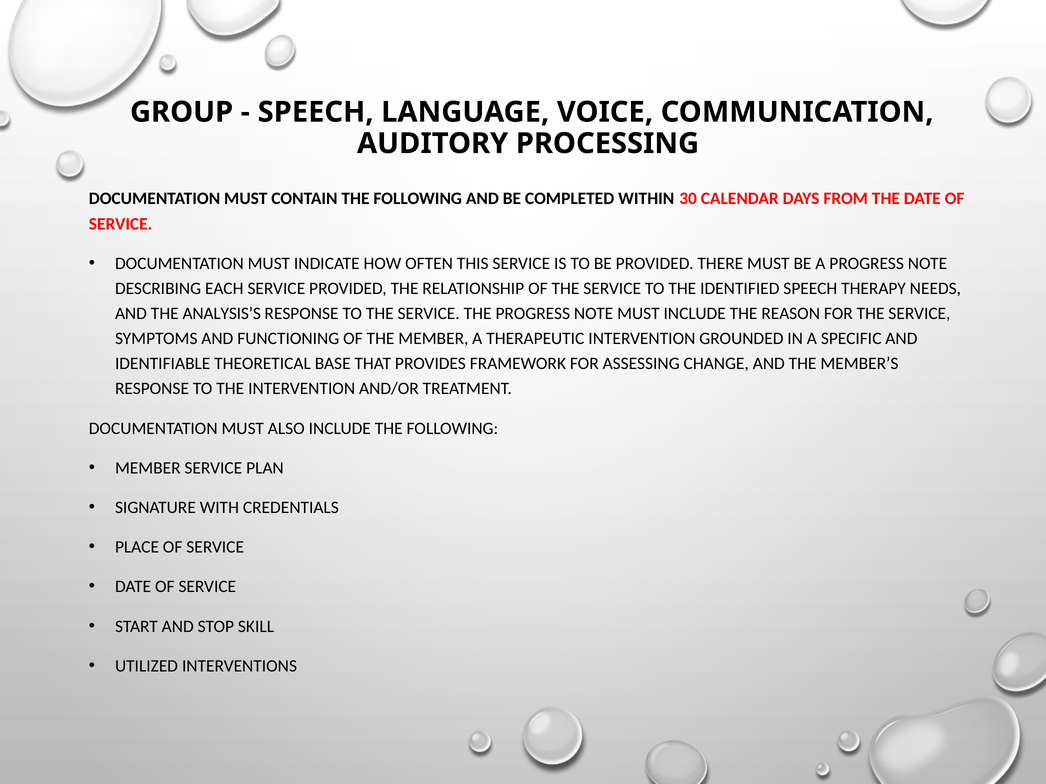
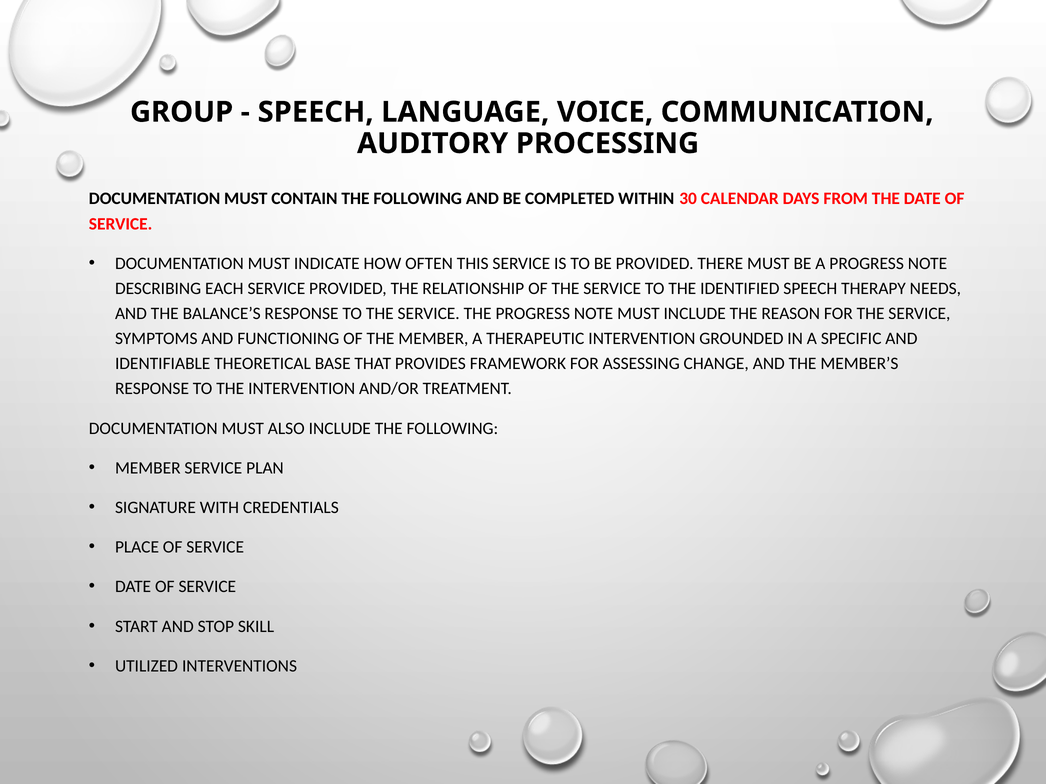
ANALYSIS’S: ANALYSIS’S -> BALANCE’S (222, 314)
